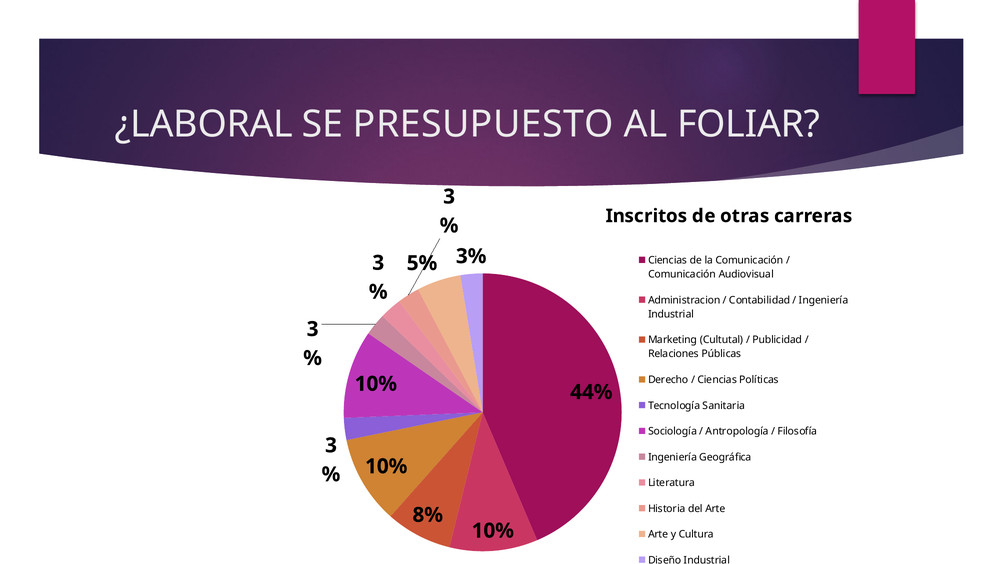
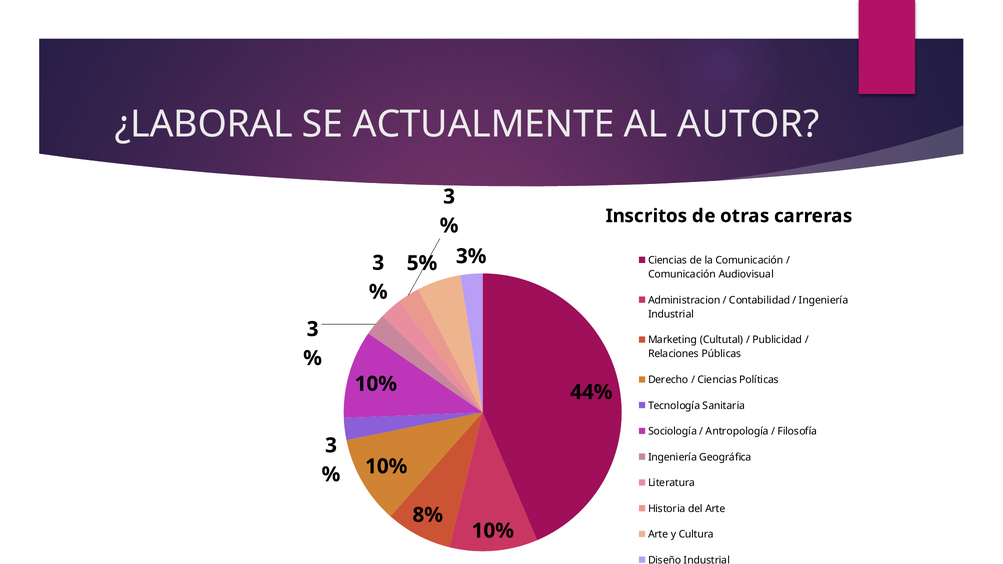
PRESUPUESTO: PRESUPUESTO -> ACTUALMENTE (484, 124)
FOLIAR: FOLIAR -> AUTOR (749, 124)
